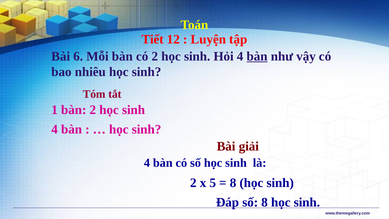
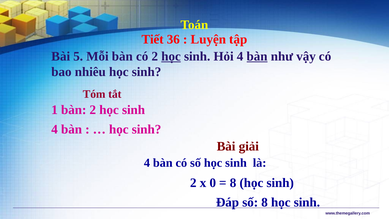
12: 12 -> 36 (173, 39)
6: 6 -> 5 (78, 56)
học underline: none -> present (171, 56)
5: 5 -> 0 (213, 183)
